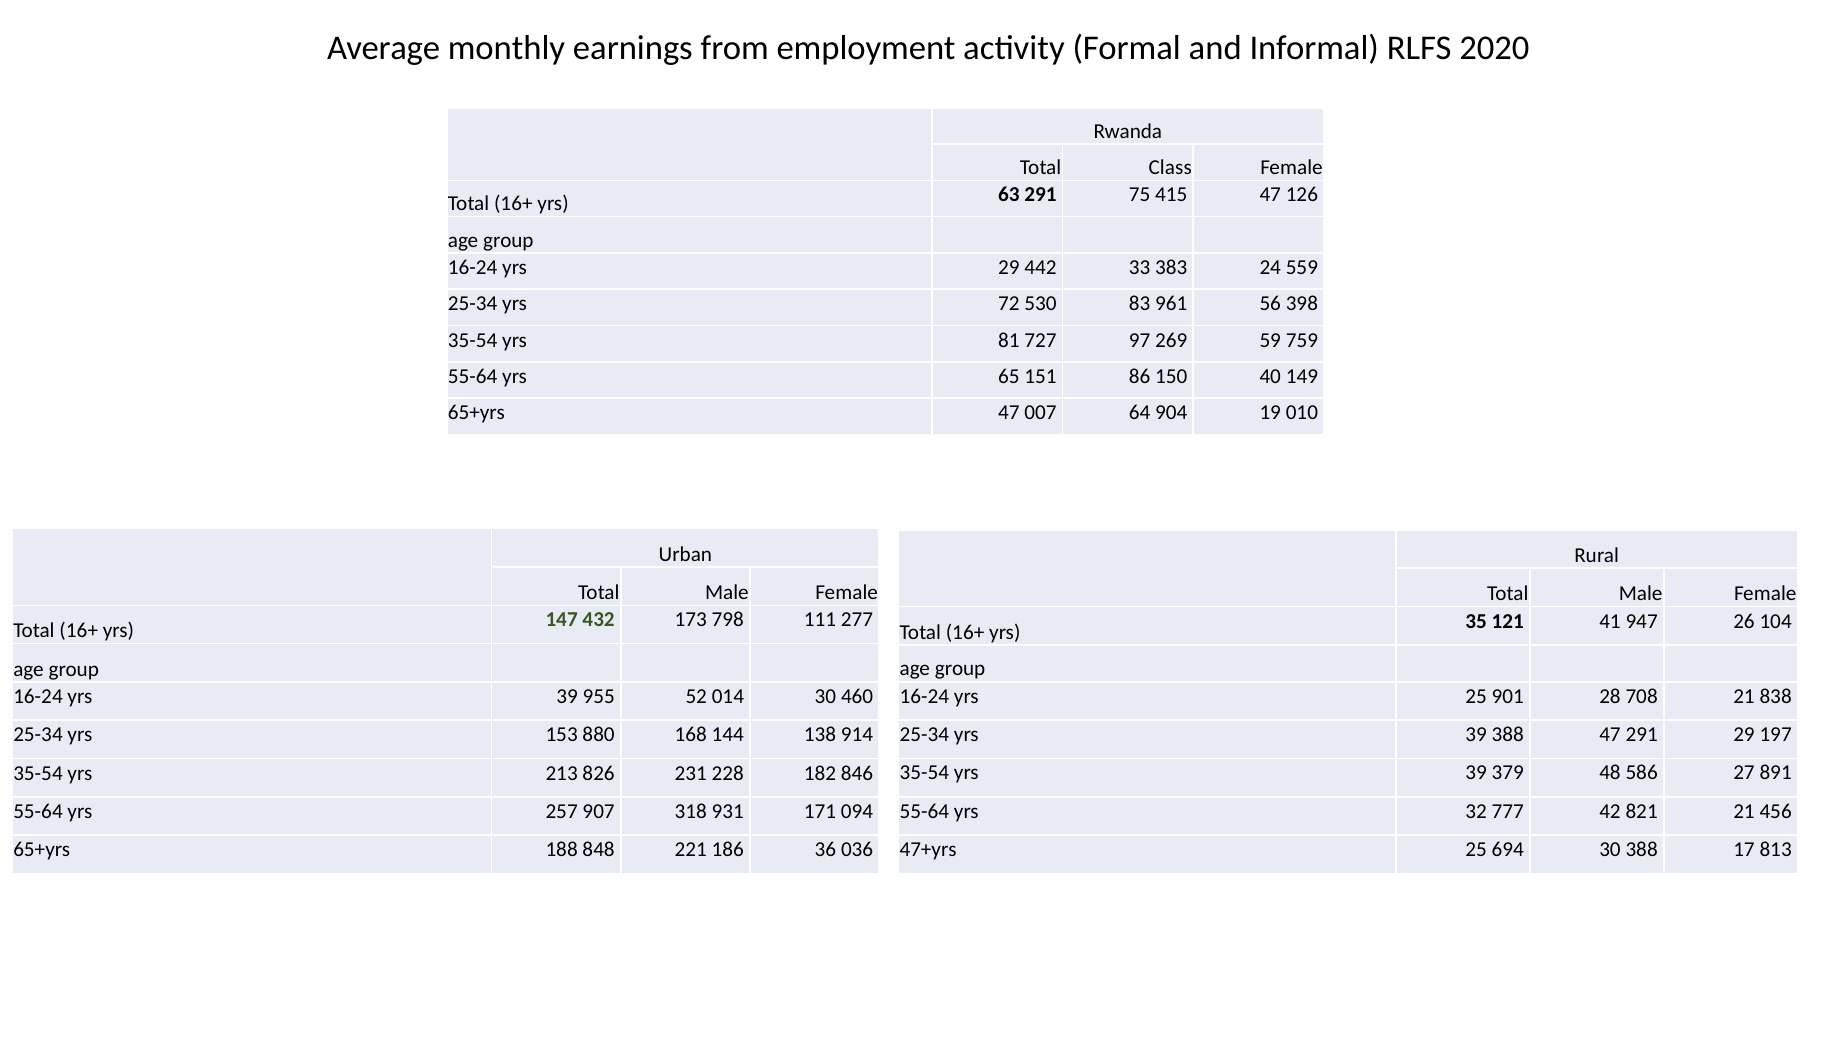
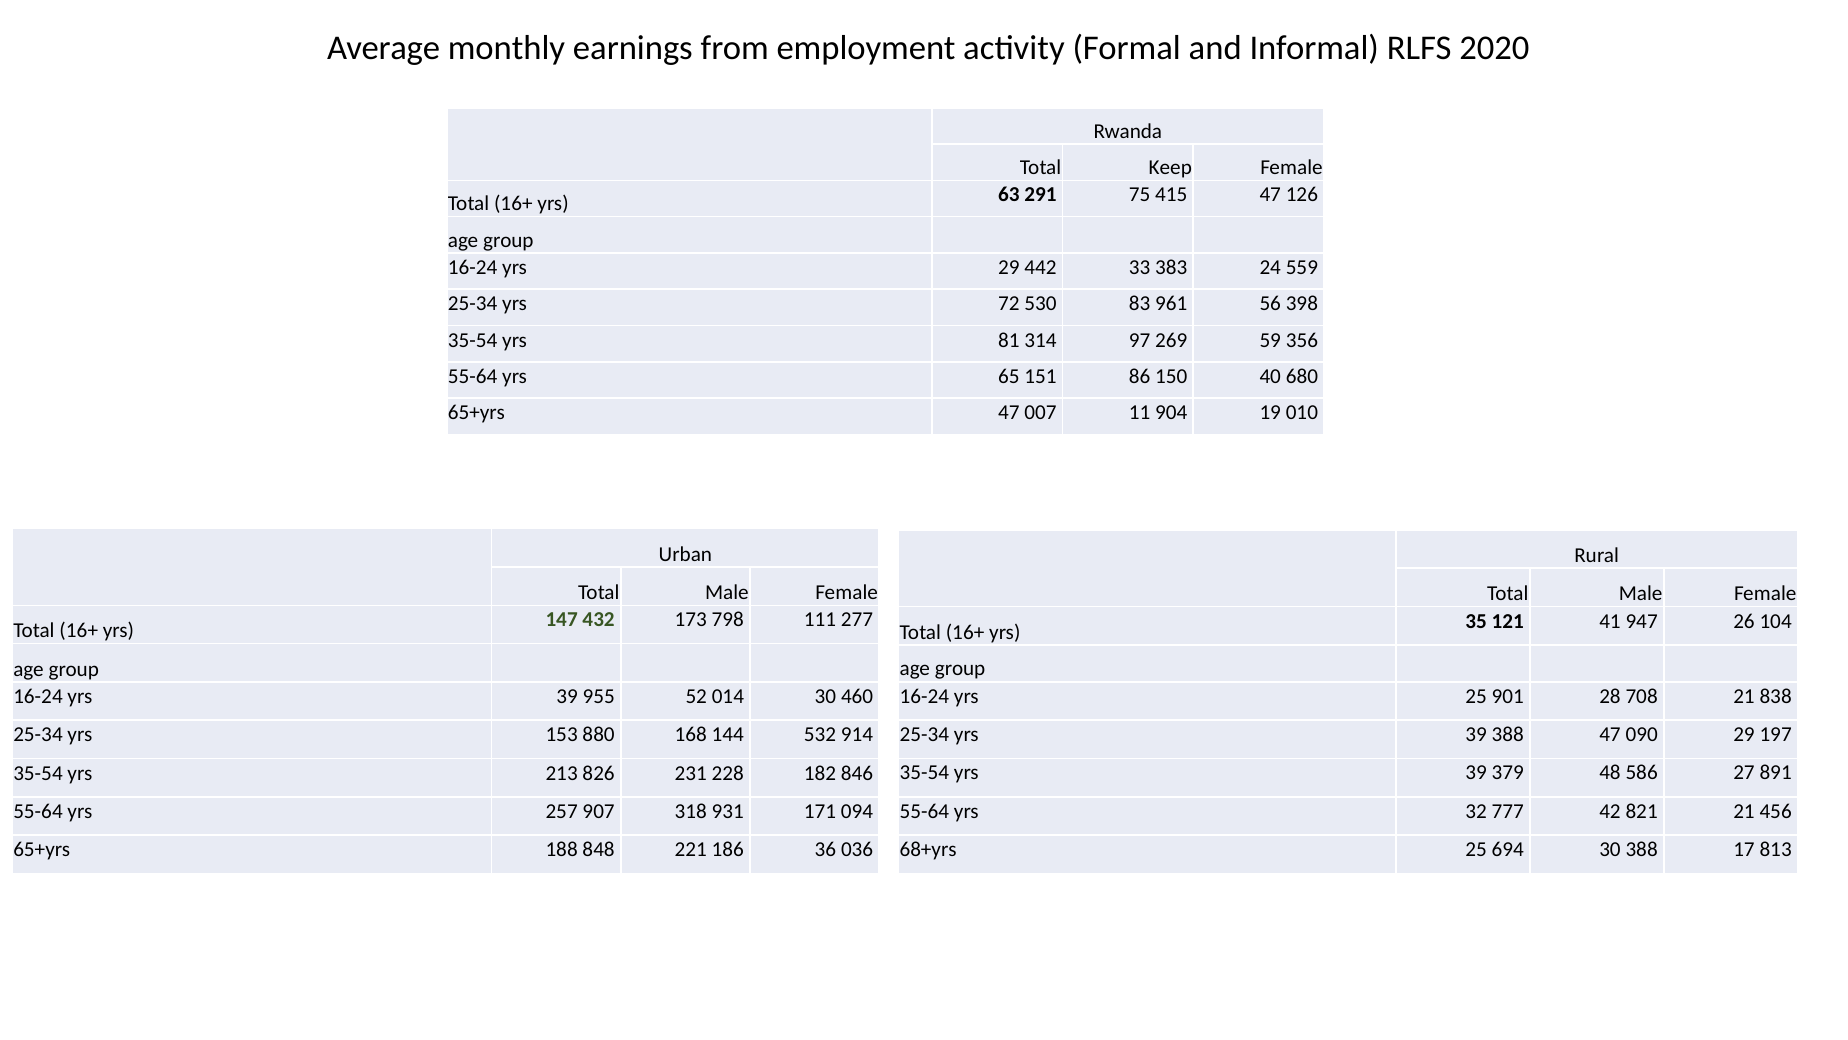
Class: Class -> Keep (1170, 167)
727: 727 -> 314 (1041, 340)
759: 759 -> 356 (1302, 340)
149: 149 -> 680 (1302, 376)
64: 64 -> 11 (1140, 412)
47 291: 291 -> 090 (1642, 734)
138: 138 -> 532 (820, 734)
47+yrs: 47+yrs -> 68+yrs (928, 849)
